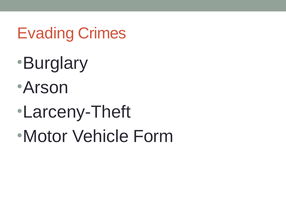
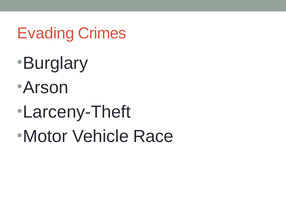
Form: Form -> Race (153, 137)
